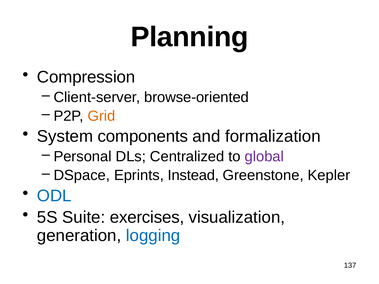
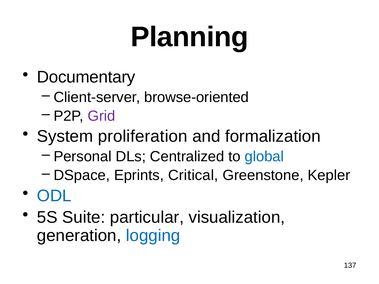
Compression: Compression -> Documentary (86, 77)
Grid colour: orange -> purple (101, 116)
components: components -> proliferation (143, 137)
global colour: purple -> blue (264, 157)
Instead: Instead -> Critical (193, 175)
exercises: exercises -> particular (147, 217)
